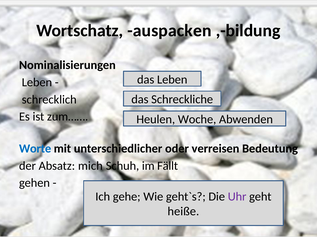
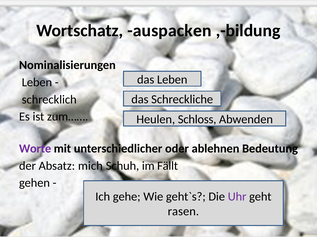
Woche: Woche -> Schloss (197, 120)
Worte colour: blue -> purple (35, 149)
verreisen: verreisen -> ablehnen (216, 149)
heiße: heiße -> rasen (183, 212)
